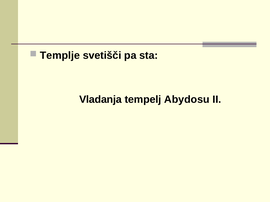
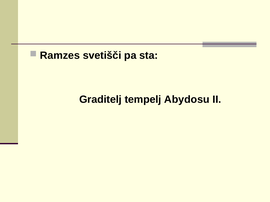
Templje: Templje -> Ramzes (60, 56)
Vladanja: Vladanja -> Graditelj (100, 100)
